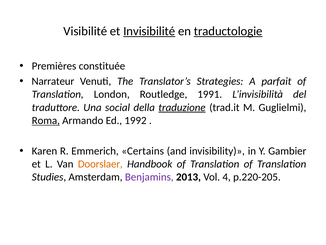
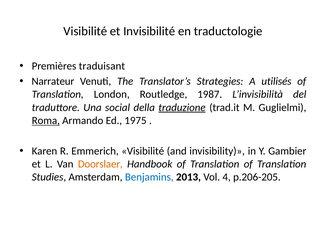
Invisibilité underline: present -> none (149, 31)
traductologie underline: present -> none (228, 31)
constituée: constituée -> traduisant (102, 66)
parfait: parfait -> utilisés (276, 81)
1991: 1991 -> 1987 (210, 94)
1992: 1992 -> 1975 (136, 120)
Emmerich Certains: Certains -> Visibilité (143, 151)
Benjamins colour: purple -> blue (149, 177)
p.220-205: p.220-205 -> p.206-205 (257, 177)
